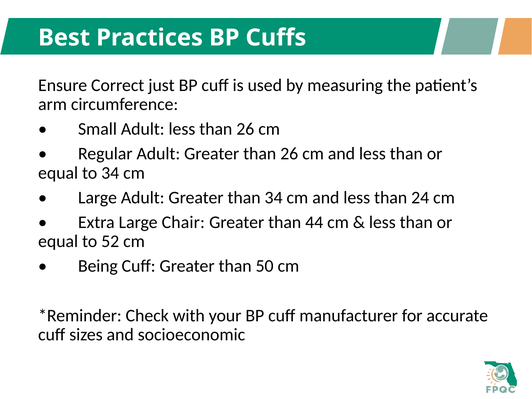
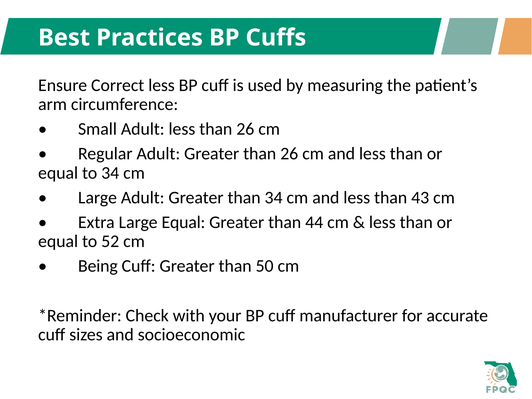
Correct just: just -> less (162, 85)
24: 24 -> 43 (420, 198)
Large Chair: Chair -> Equal (183, 222)
